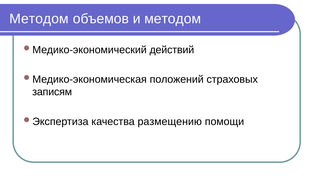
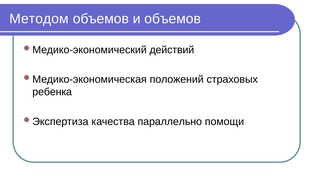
и методом: методом -> объемов (173, 19)
записям: записям -> ребенка (52, 92)
размещению: размещению -> параллельно (170, 121)
